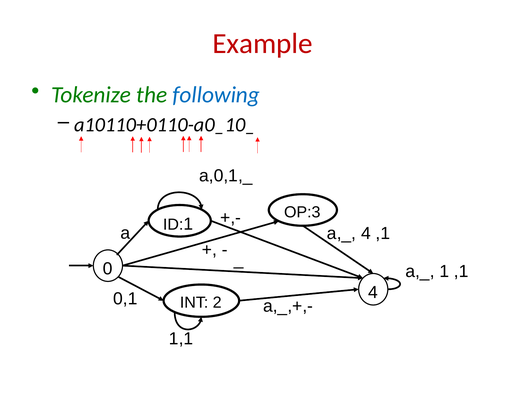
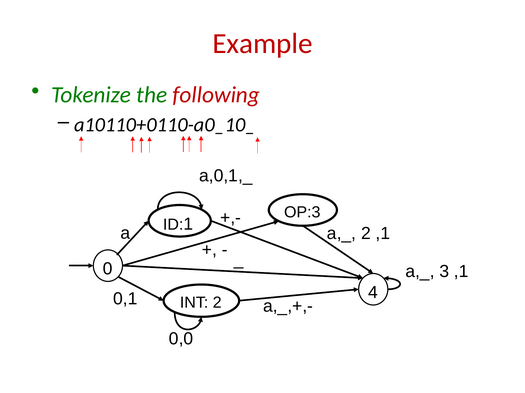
following colour: blue -> red (216, 95)
a,_ 4: 4 -> 2 (366, 234)
1: 1 -> 3 (444, 272)
1,1: 1,1 -> 0,0 (181, 339)
